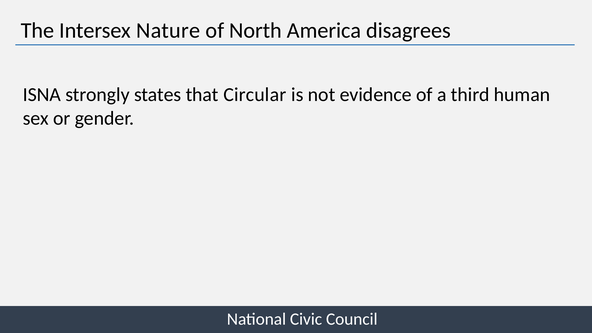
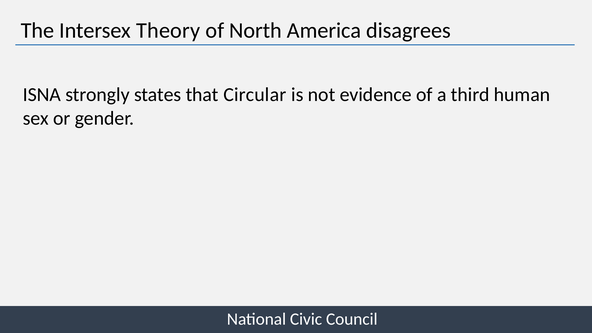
Nature: Nature -> Theory (168, 31)
